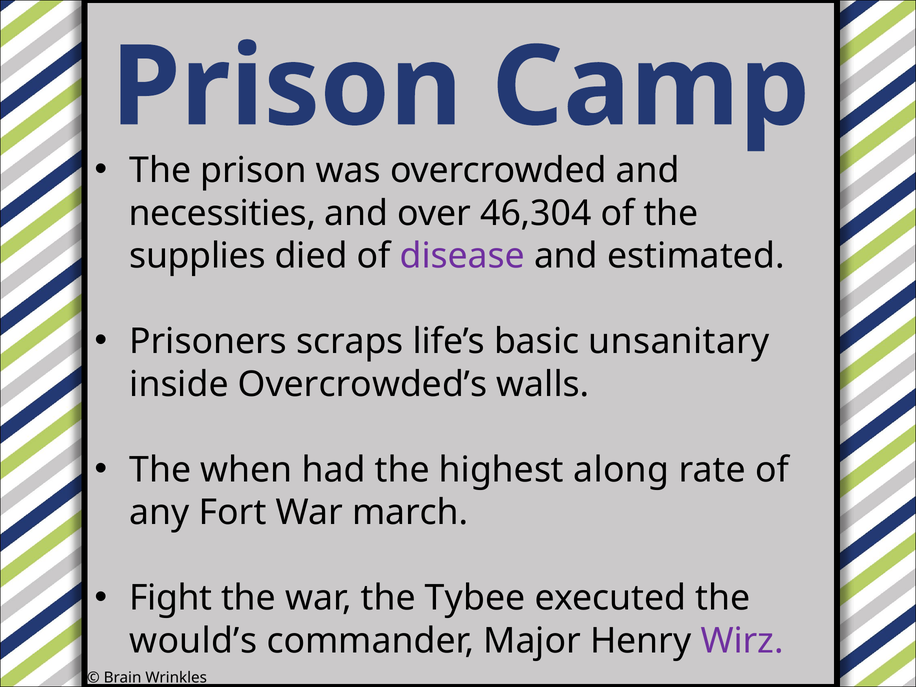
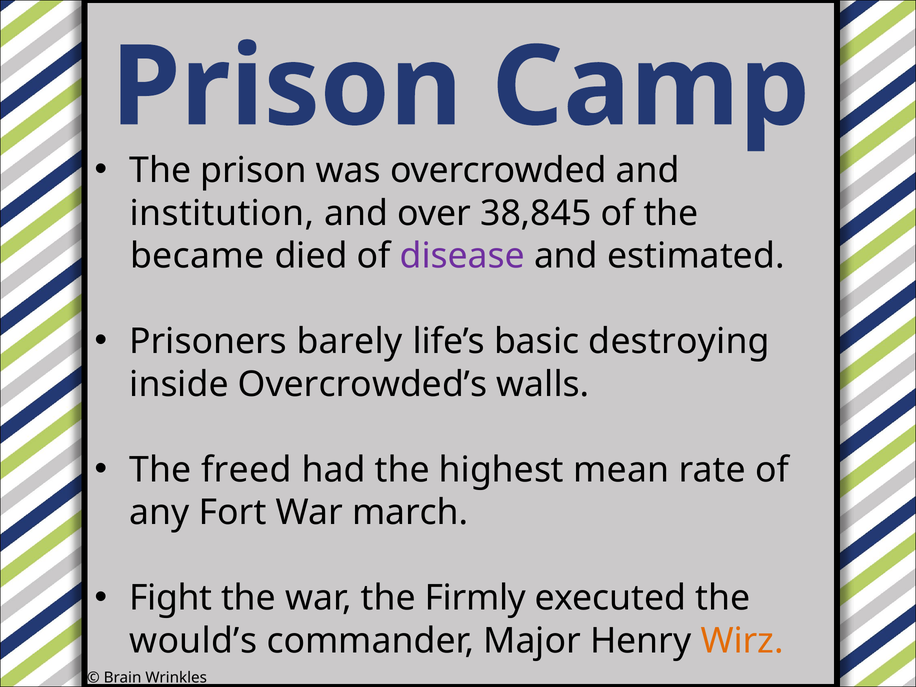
necessities: necessities -> institution (222, 213)
46,304: 46,304 -> 38,845 (536, 213)
supplies: supplies -> became (197, 256)
scraps: scraps -> barely (350, 342)
unsanitary: unsanitary -> destroying (679, 342)
when: when -> freed (246, 470)
along: along -> mean (621, 470)
Tybee: Tybee -> Firmly (475, 598)
Wirz colour: purple -> orange (742, 641)
